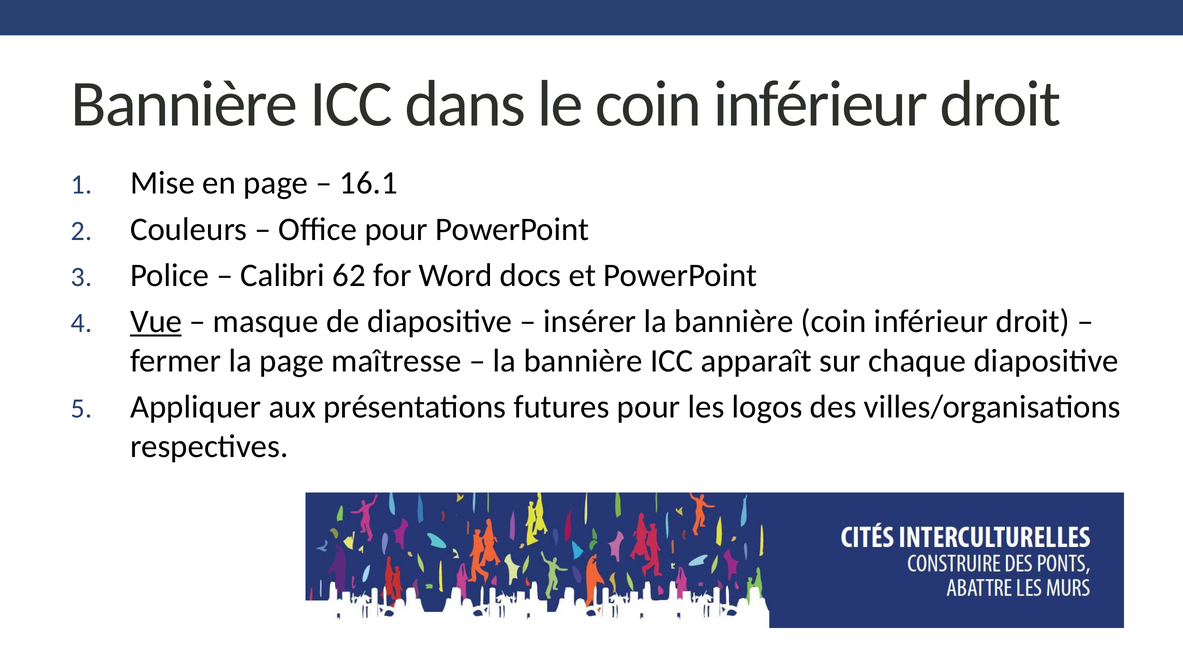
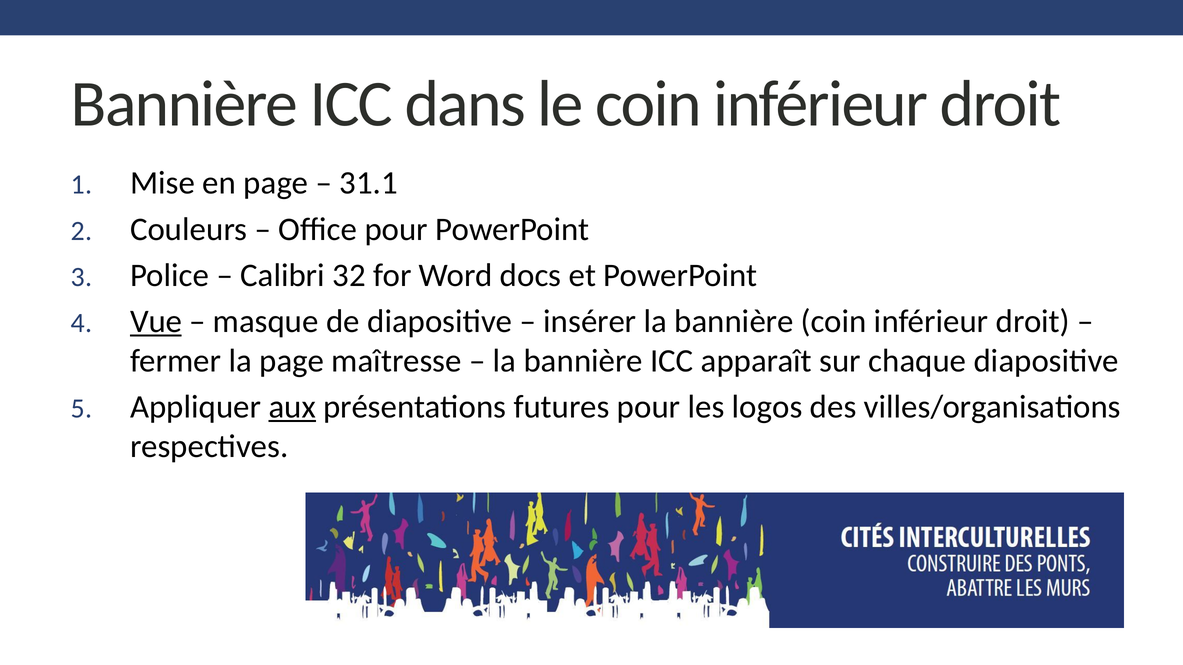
16.1: 16.1 -> 31.1 (369, 183)
62: 62 -> 32 (349, 275)
aux underline: none -> present (292, 407)
